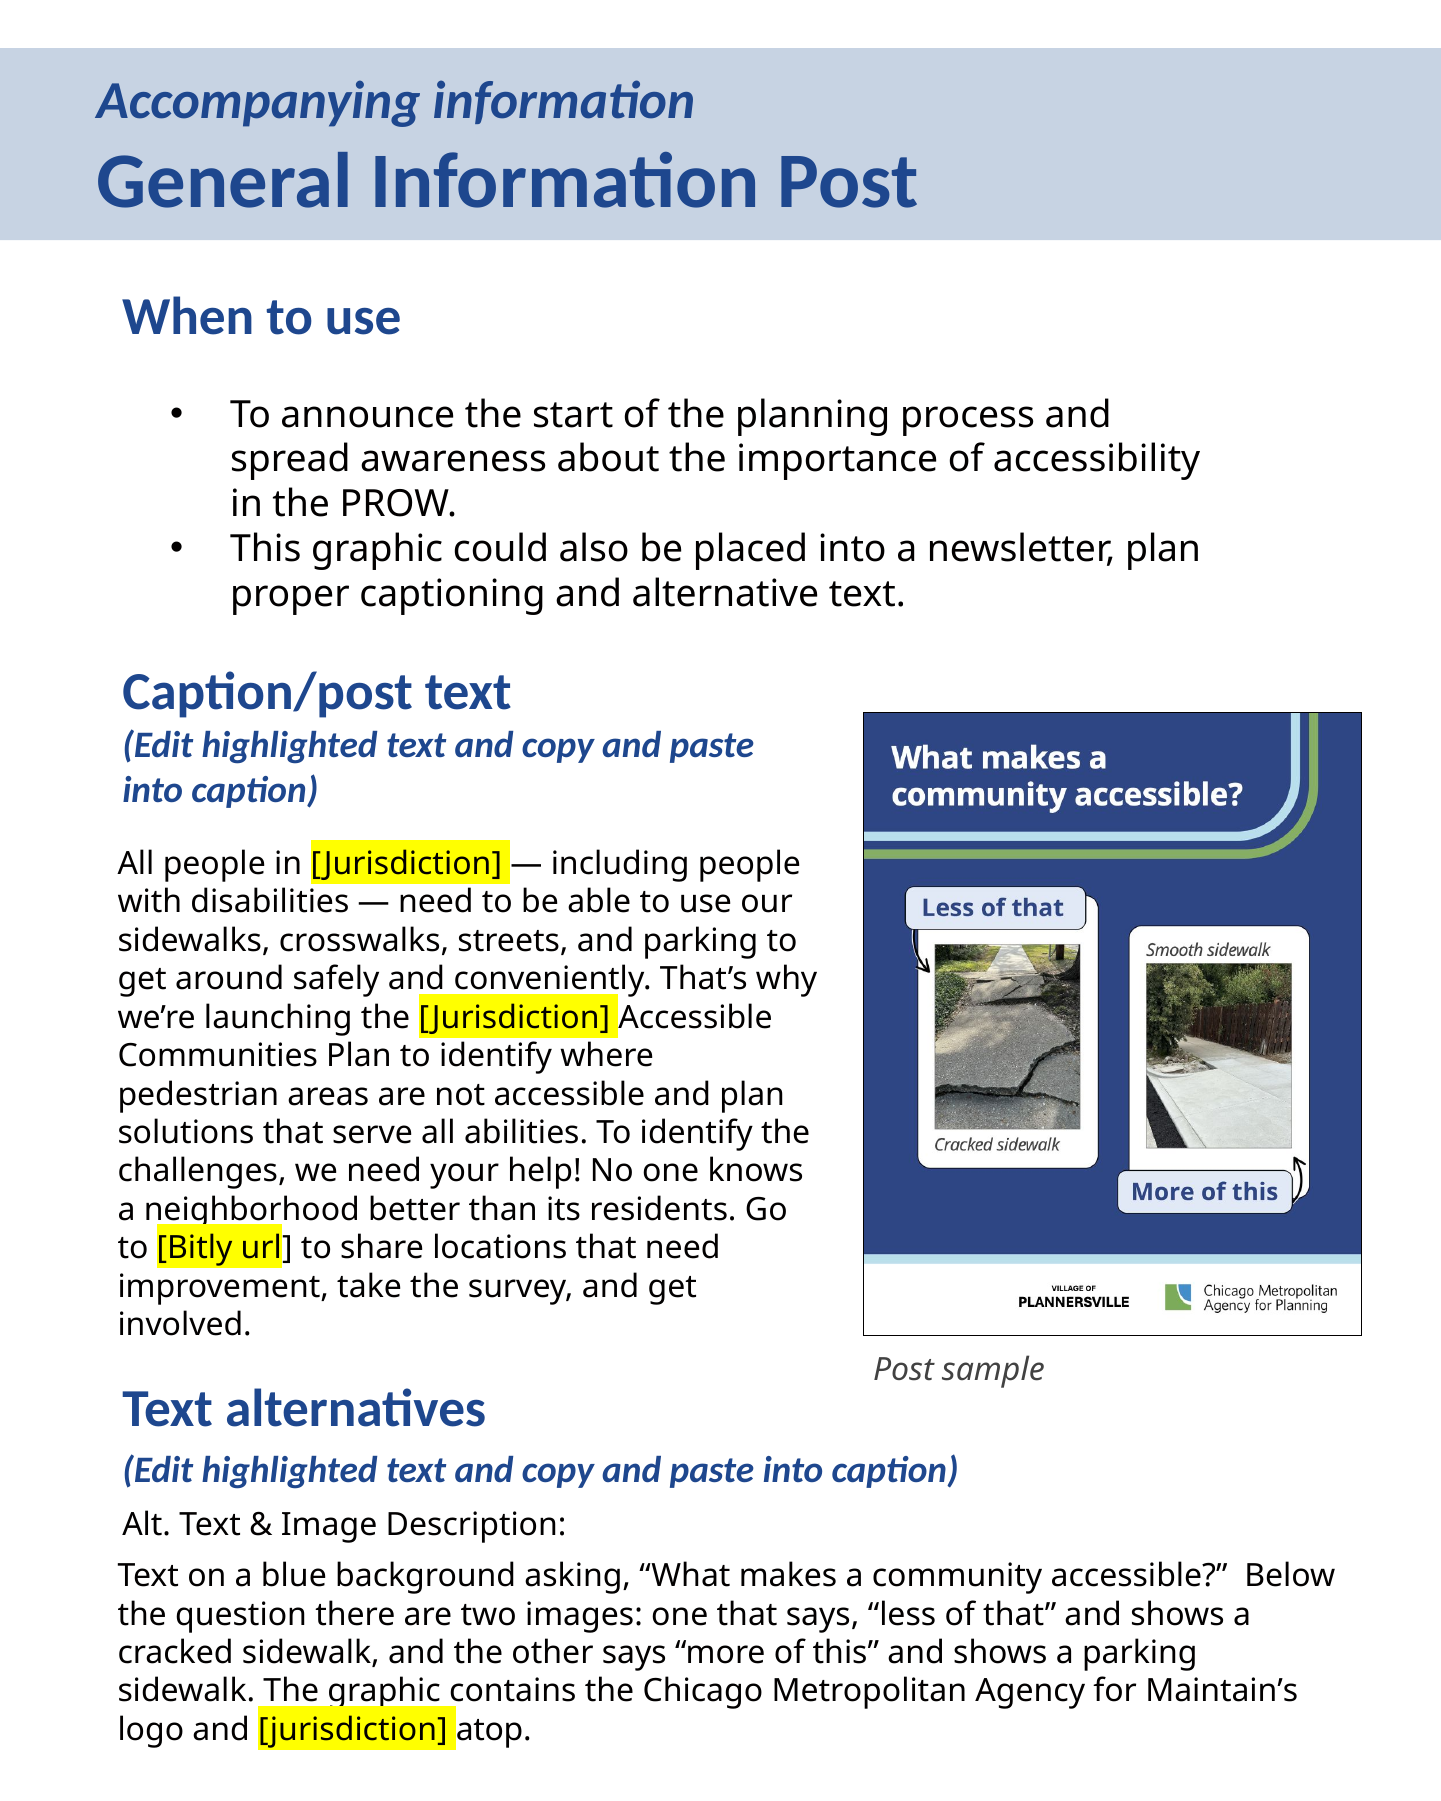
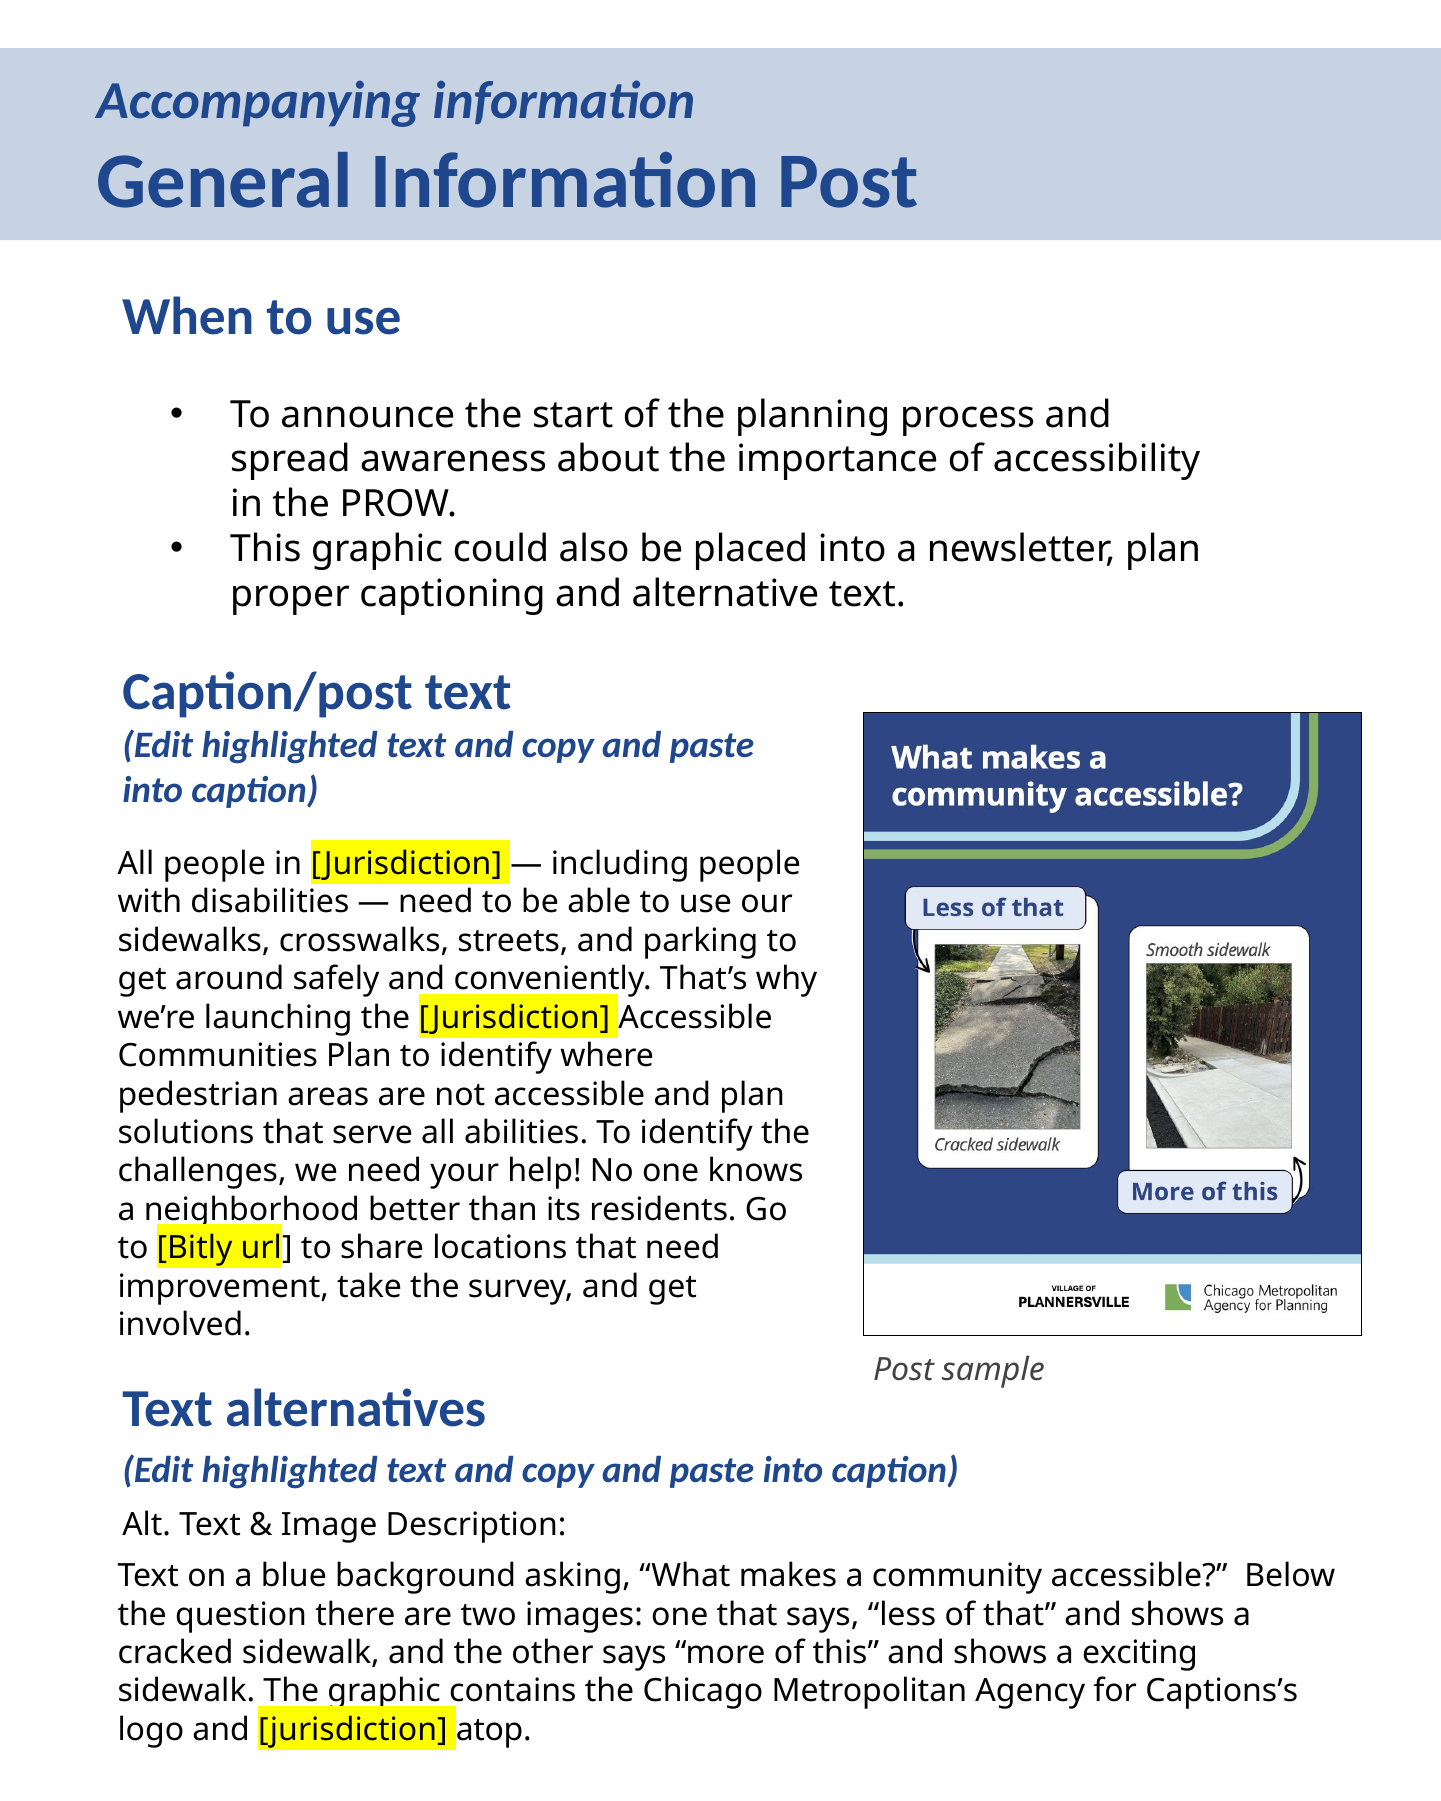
a parking: parking -> exciting (1140, 1653)
Maintain’s: Maintain’s -> Captions’s (1222, 1692)
